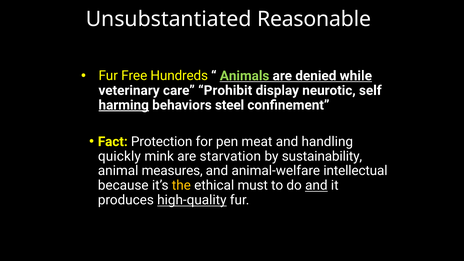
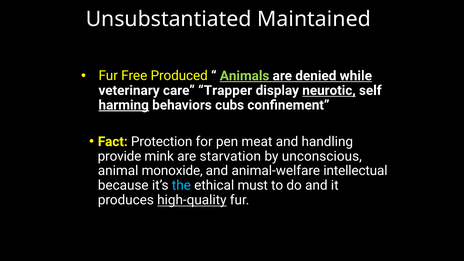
Reasonable: Reasonable -> Maintained (314, 19)
Hundreds: Hundreds -> Produced (179, 76)
Prohibit: Prohibit -> Trapper (225, 90)
neurotic underline: none -> present (329, 90)
steel: steel -> cubs (230, 105)
quickly: quickly -> provide (120, 156)
sustainability: sustainability -> unconscious (322, 156)
measures: measures -> monoxide (172, 171)
the colour: yellow -> light blue (181, 185)
and underline: present -> none (316, 185)
